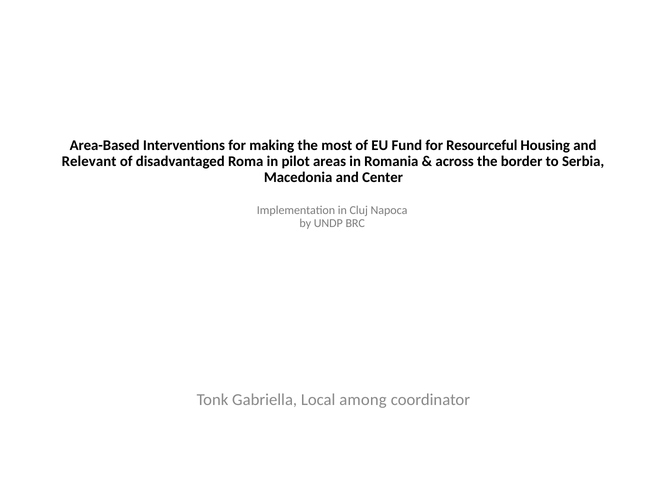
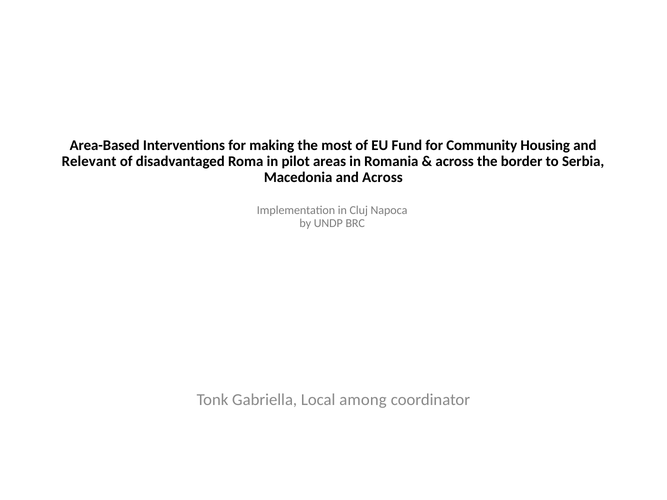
Resourceful: Resourceful -> Community (482, 145)
and Center: Center -> Across (382, 177)
